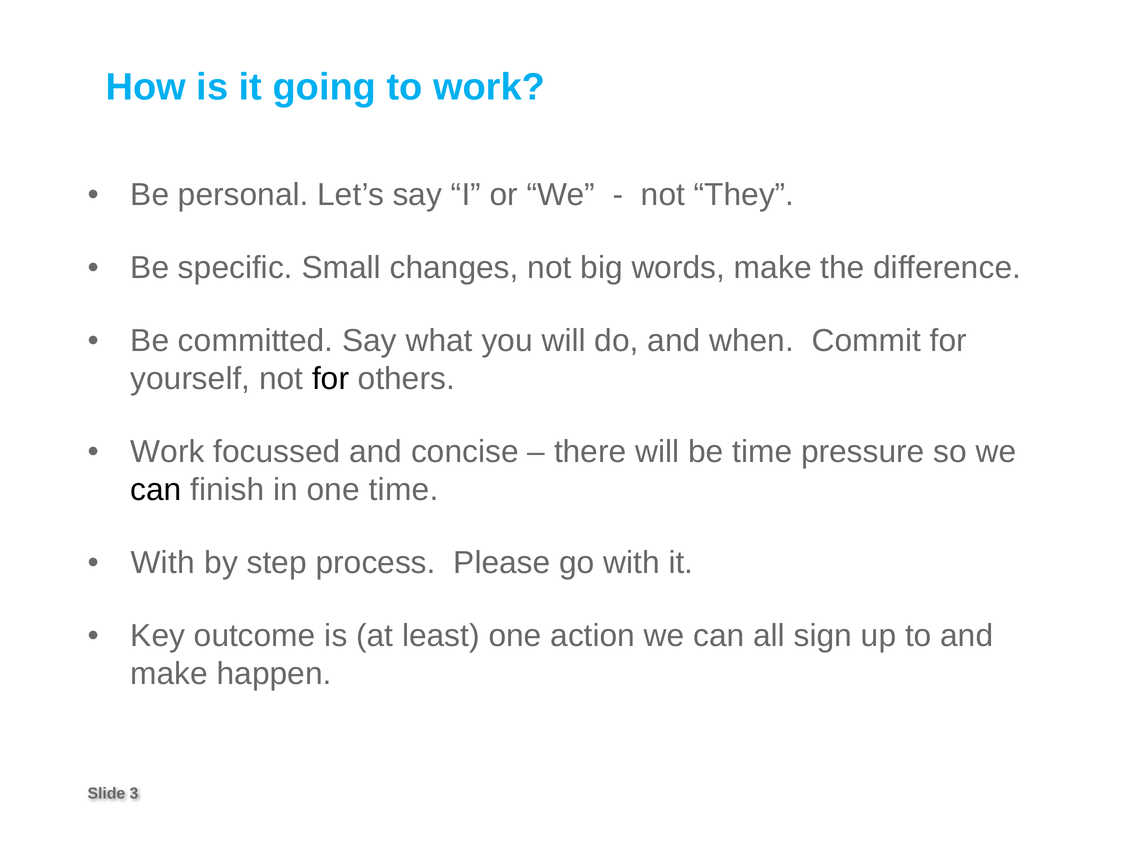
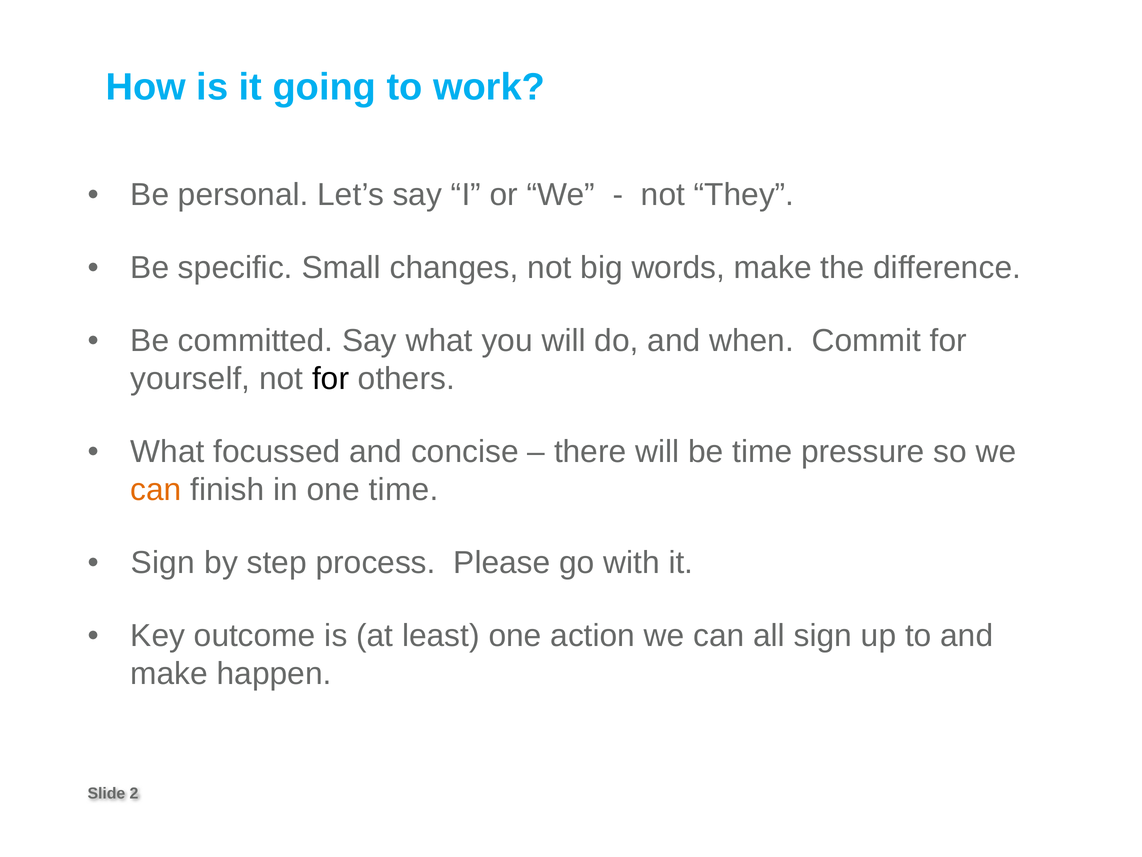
Work: Work -> What (167, 451)
can colour: black -> orange (156, 489)
With: With -> Sign (163, 562)
3: 3 -> 2 (134, 793)
